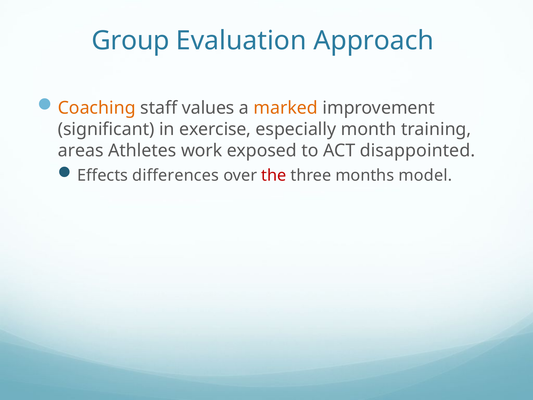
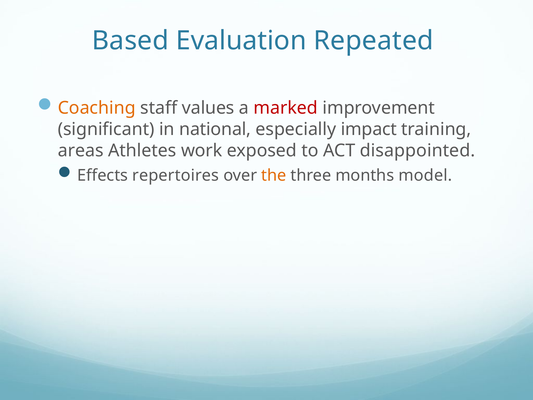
Group: Group -> Based (130, 41)
Approach: Approach -> Repeated (374, 41)
marked colour: orange -> red (286, 108)
exercise: exercise -> national (215, 129)
month: month -> impact (369, 129)
differences: differences -> repertoires (176, 175)
the colour: red -> orange (274, 175)
